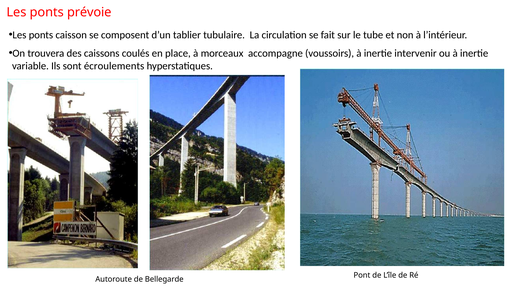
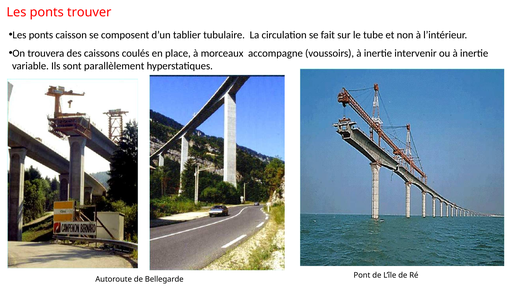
prévoie: prévoie -> trouver (89, 12)
écroulements: écroulements -> parallèlement (114, 66)
